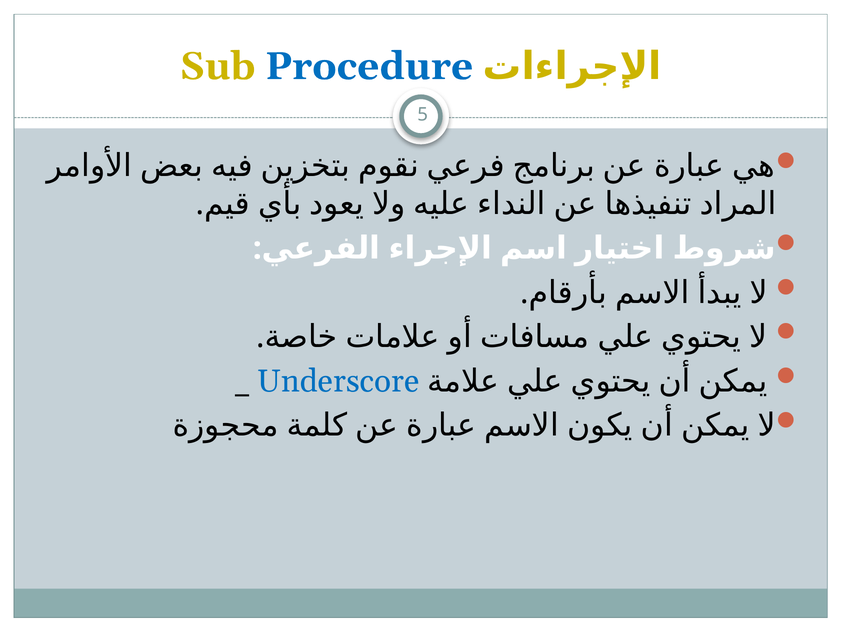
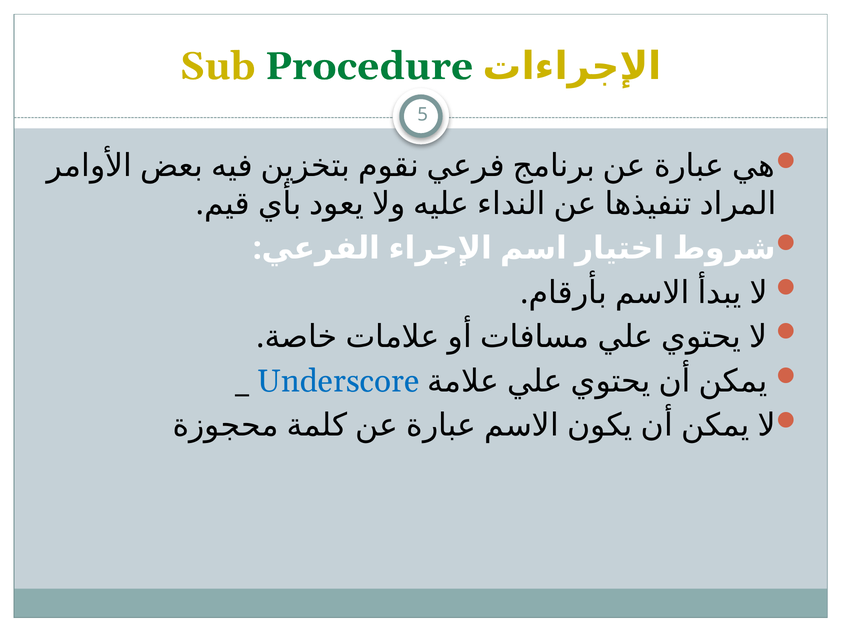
Procedure colour: blue -> green (369, 66)
